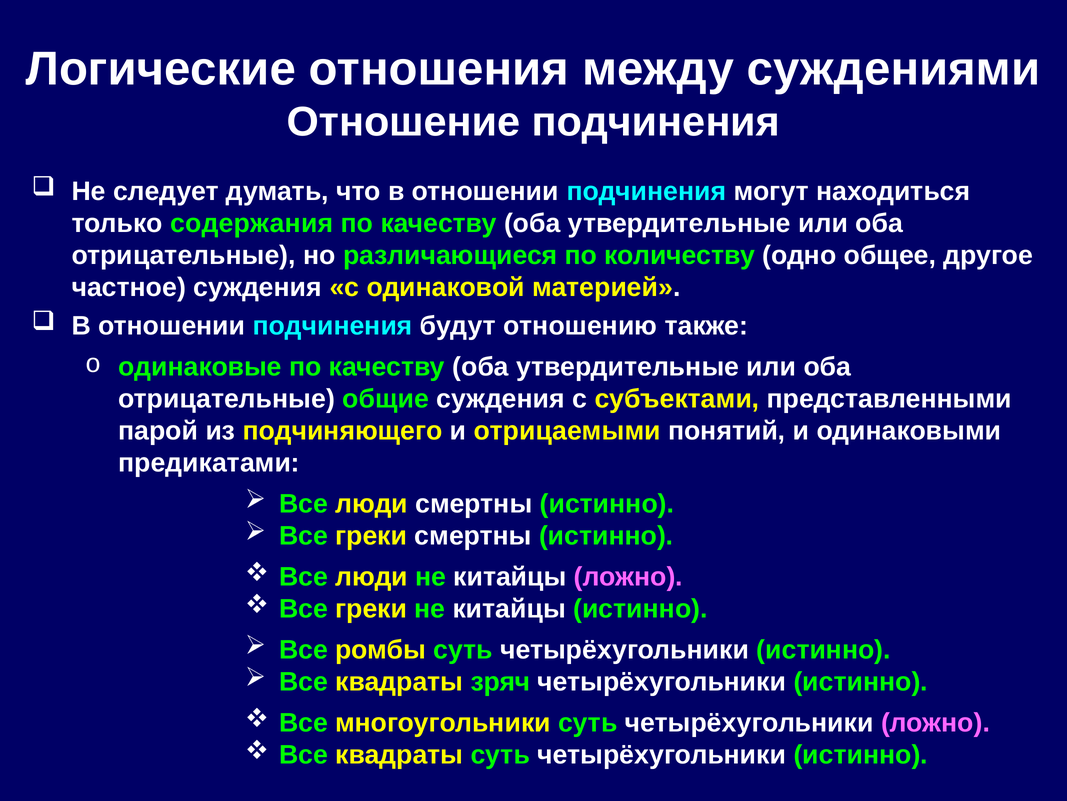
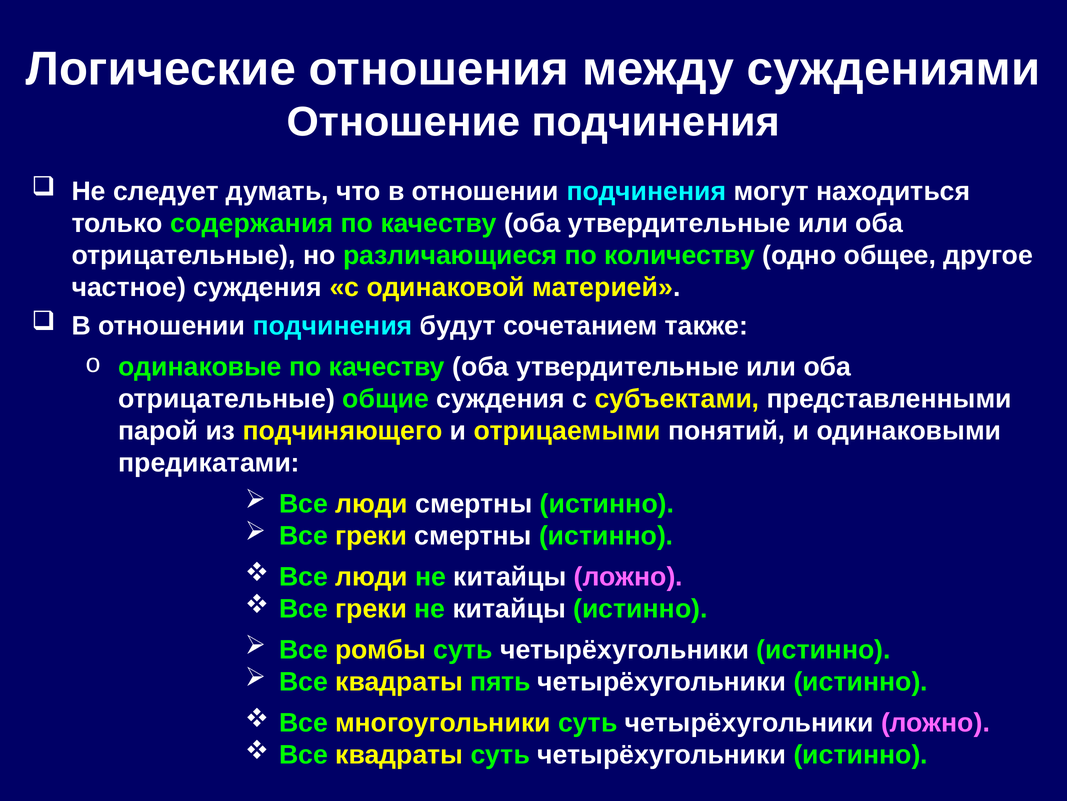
отношению: отношению -> сочетанием (580, 326)
зряч: зряч -> пять (500, 681)
